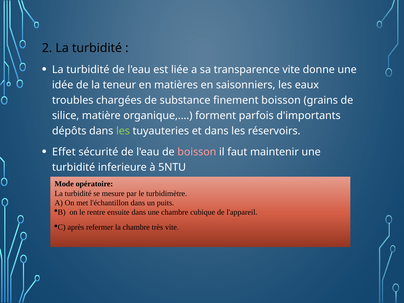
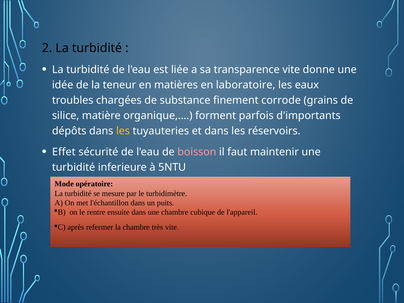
saisonniers: saisonniers -> laboratoire (246, 85)
finement boisson: boisson -> corrode (281, 100)
les colour: light green -> yellow (123, 131)
